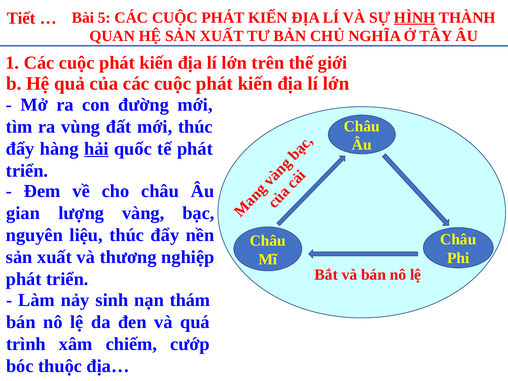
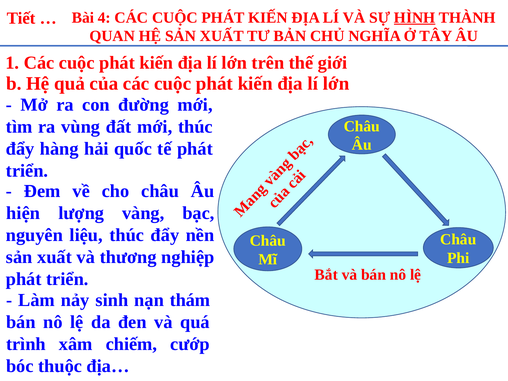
5: 5 -> 4 (104, 18)
hải underline: present -> none (96, 149)
gian: gian -> hiện (23, 213)
